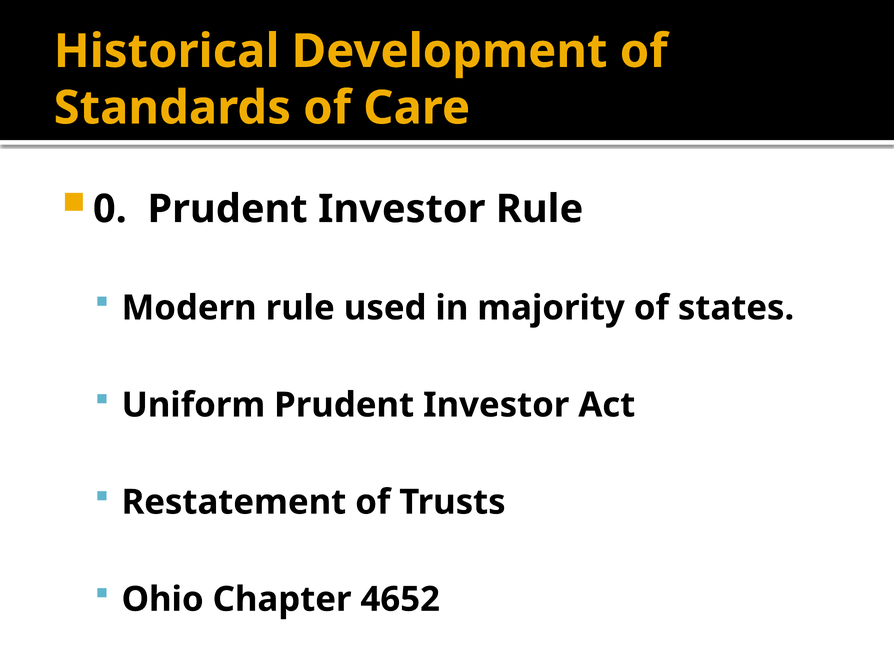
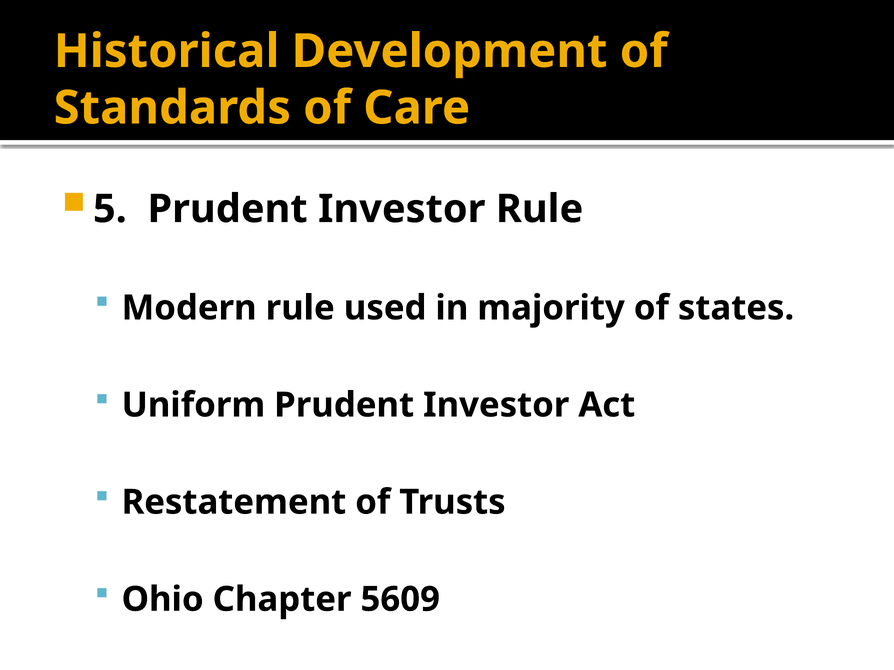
0: 0 -> 5 (110, 209)
4652: 4652 -> 5609 (400, 600)
